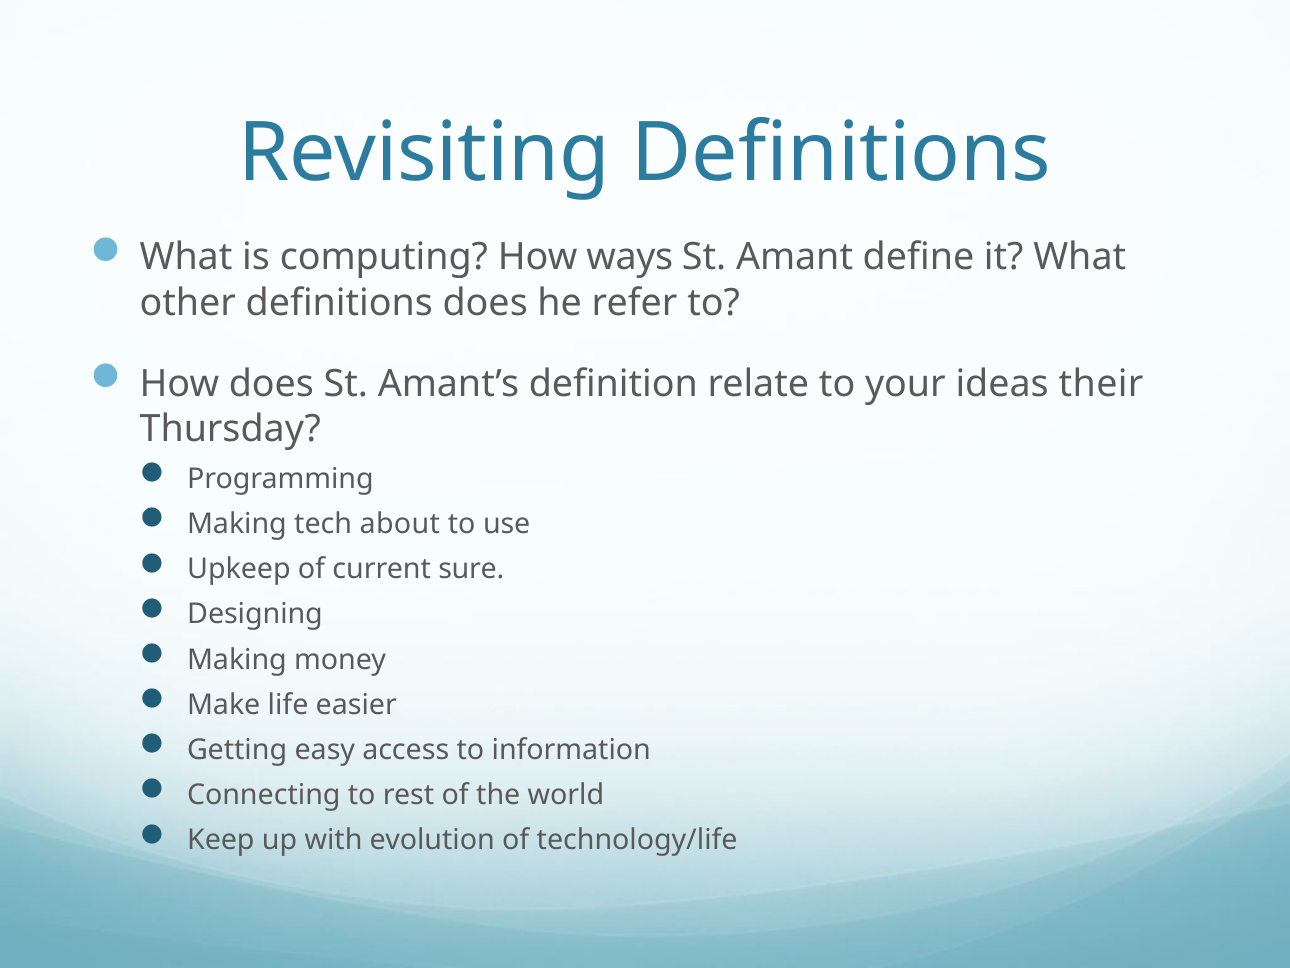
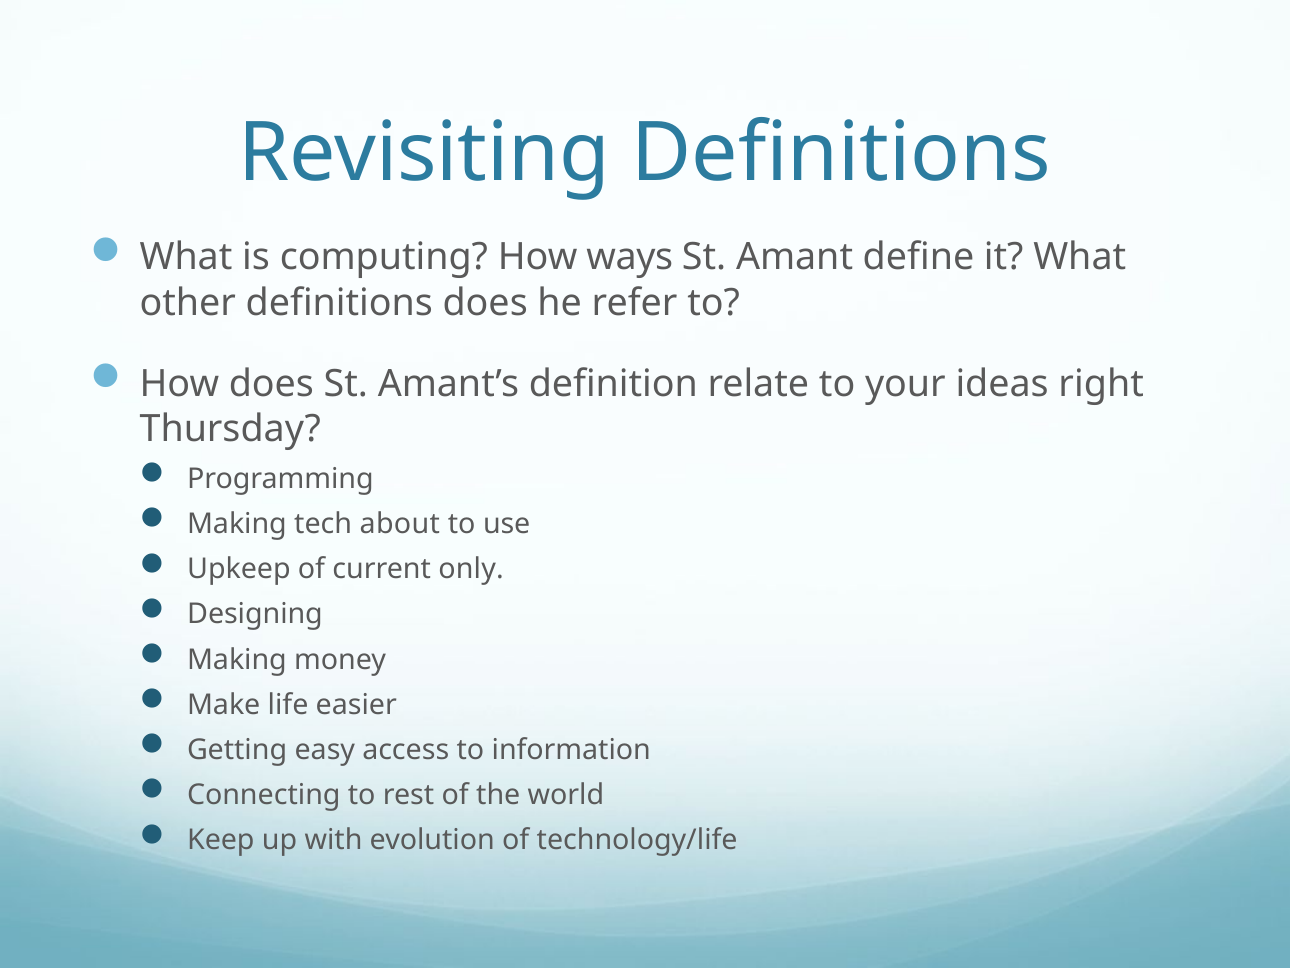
their: their -> right (1101, 384)
sure: sure -> only (471, 569)
